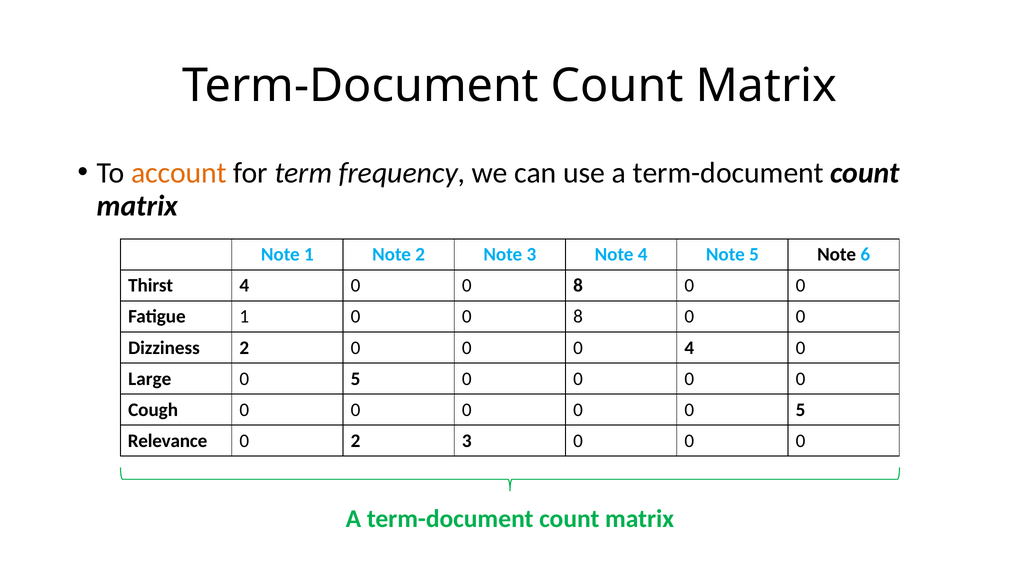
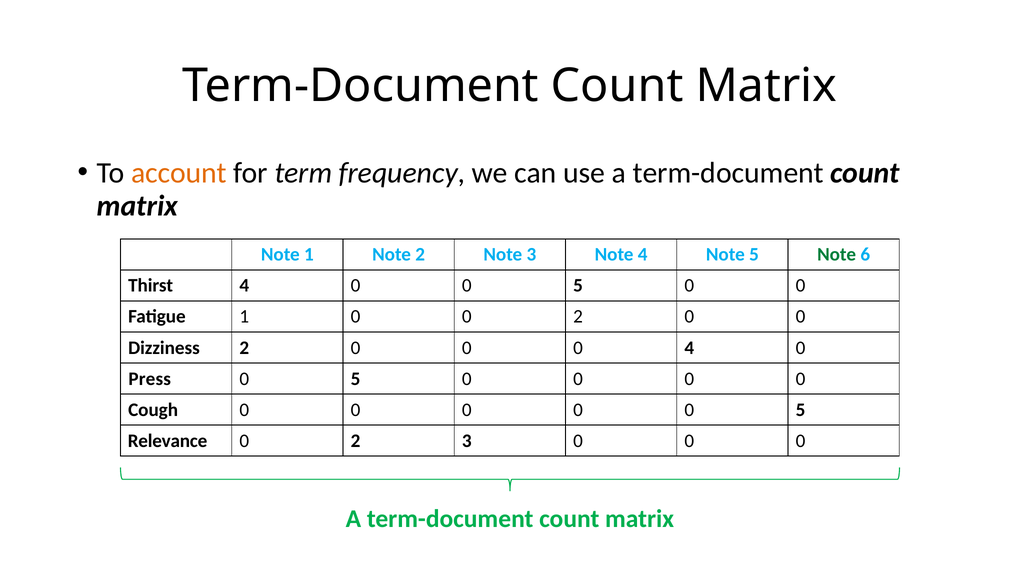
Note colour: black -> green (837, 254)
4 0 0 8: 8 -> 5 (578, 286)
1 0 0 8: 8 -> 2 (578, 317)
Large: Large -> Press (150, 379)
